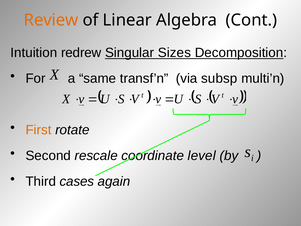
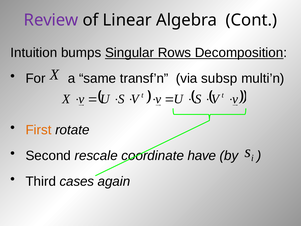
Review colour: orange -> purple (51, 20)
redrew: redrew -> bumps (81, 53)
Sizes: Sizes -> Rows (174, 53)
level: level -> have (202, 155)
